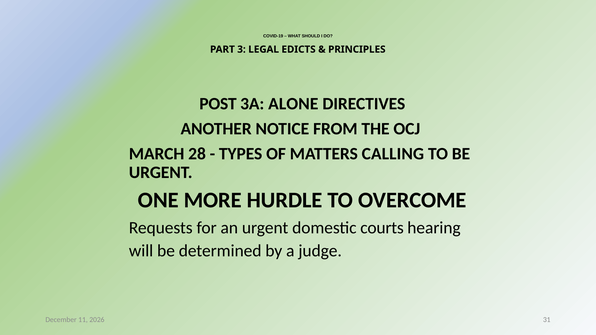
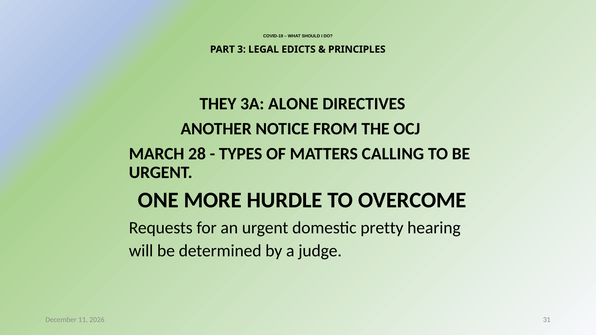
POST: POST -> THEY (218, 104)
courts: courts -> pretty (382, 228)
